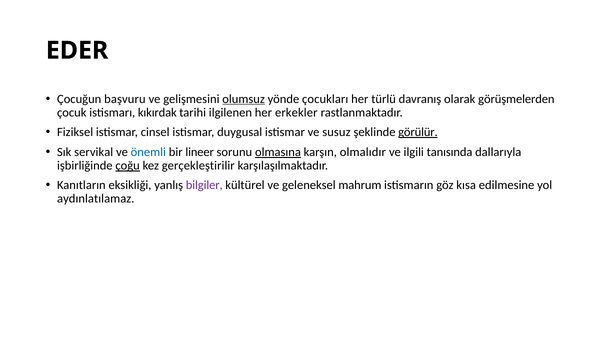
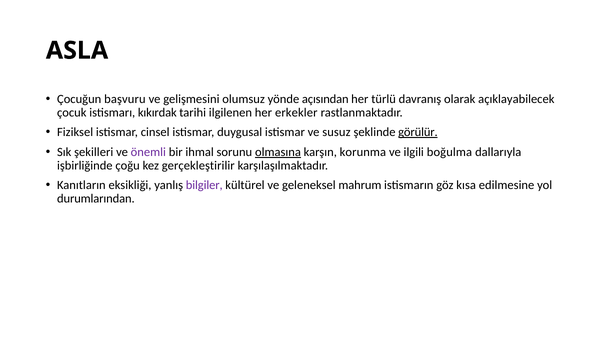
EDER: EDER -> ASLA (77, 50)
olumsuz underline: present -> none (244, 99)
çocukları: çocukları -> açısından (325, 99)
görüşmelerden: görüşmelerden -> açıklayabilecek (516, 99)
servikal: servikal -> şekilleri (94, 152)
önemli colour: blue -> purple (148, 152)
lineer: lineer -> ihmal (200, 152)
olmalıdır: olmalıdır -> korunma (363, 152)
tanısında: tanısında -> boğulma (449, 152)
çoğu underline: present -> none (128, 166)
aydınlatılamaz: aydınlatılamaz -> durumlarından (96, 199)
